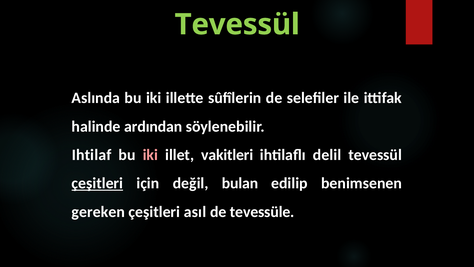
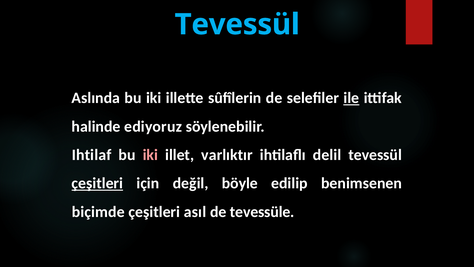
Tevessül colour: light green -> light blue (237, 24)
ile underline: none -> present (351, 98)
ardından: ardından -> ediyoruz (153, 126)
vakitleri: vakitleri -> varlıktır (227, 155)
bulan: bulan -> böyle (240, 183)
gereken: gereken -> biçimde (98, 212)
